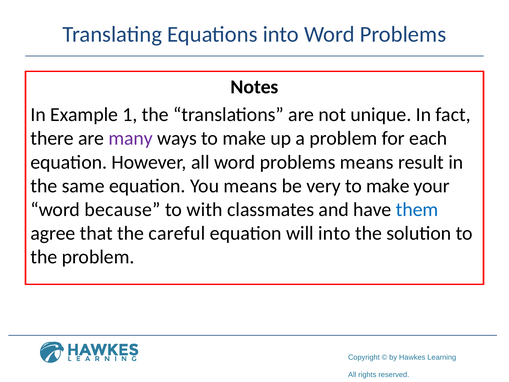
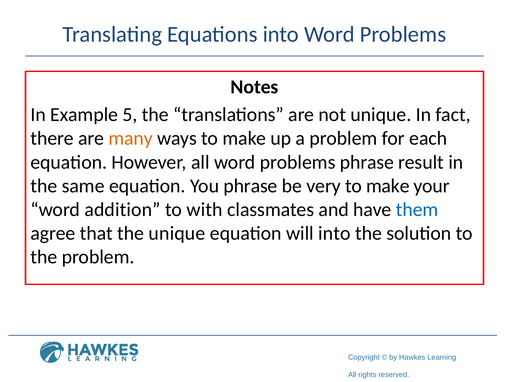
1: 1 -> 5 (130, 115)
many colour: purple -> orange (131, 138)
problems means: means -> phrase (367, 162)
You means: means -> phrase (251, 186)
because: because -> addition (123, 209)
the careful: careful -> unique (177, 233)
